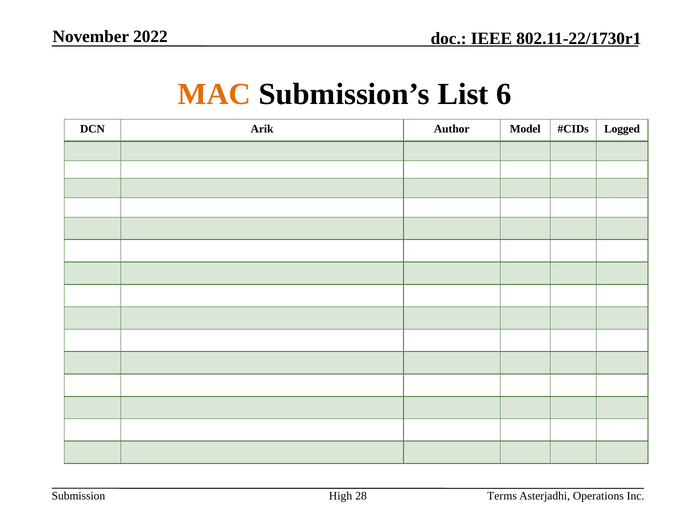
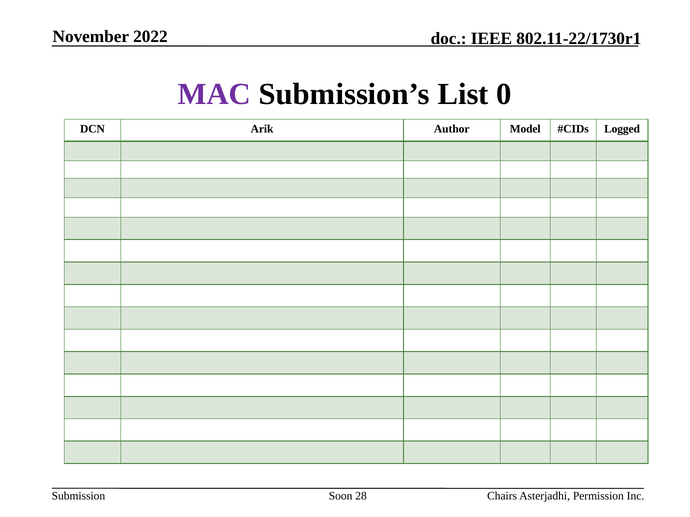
MAC colour: orange -> purple (214, 94)
6: 6 -> 0 (504, 94)
High: High -> Soon (341, 496)
Terms: Terms -> Chairs (502, 496)
Operations: Operations -> Permission (598, 496)
